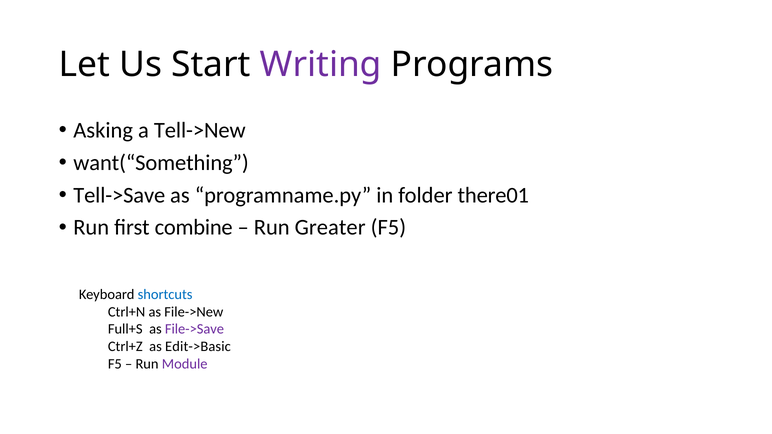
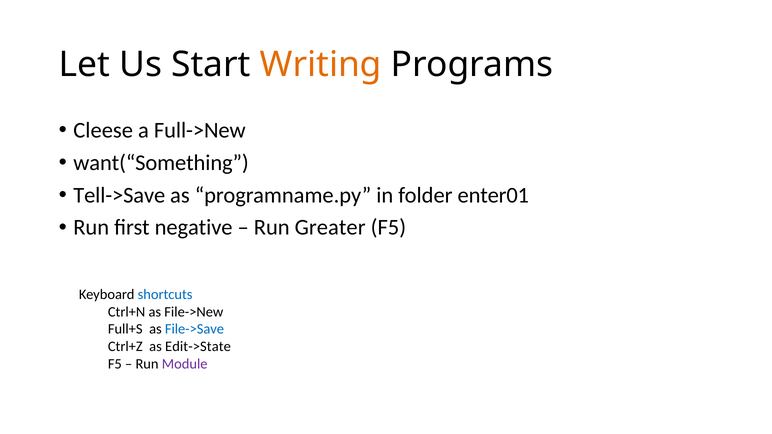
Writing colour: purple -> orange (321, 65)
Asking: Asking -> Cleese (103, 131)
Tell->New: Tell->New -> Full->New (200, 131)
there01: there01 -> enter01 (493, 195)
combine: combine -> negative (194, 228)
File->Save colour: purple -> blue (194, 329)
Edit->Basic: Edit->Basic -> Edit->State (198, 347)
